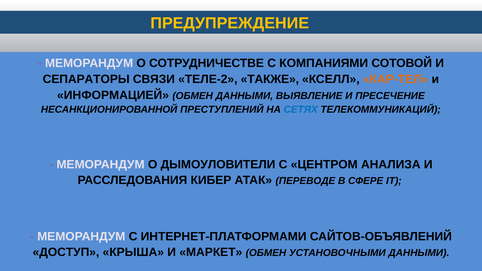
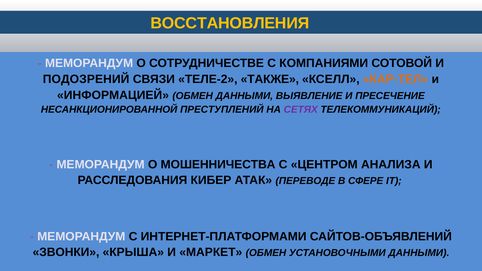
ПРЕДУПРЕЖДЕНИЕ: ПРЕДУПРЕЖДЕНИЕ -> ВОССТАНОВЛЕНИЯ (230, 23)
СЕПАРАТОРЫ: СЕПАРАТОРЫ -> ПОДОЗРЕНИЙ (86, 79)
СЕТЯХ colour: blue -> purple (301, 110)
ДЫМОУЛОВИТЕЛИ: ДЫМОУЛОВИТЕЛИ -> МОШЕННИЧЕСТВА (218, 165)
ДОСТУП: ДОСТУП -> ЗВОНКИ (66, 252)
